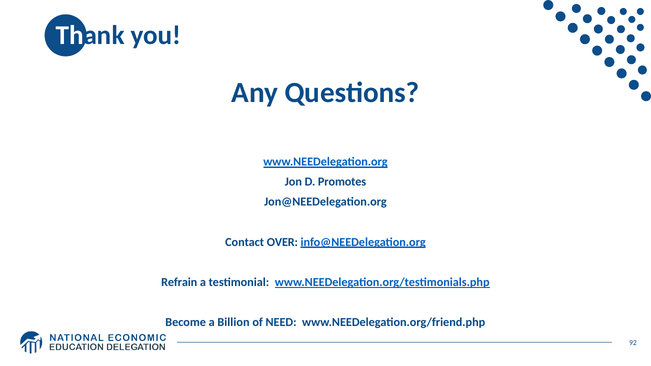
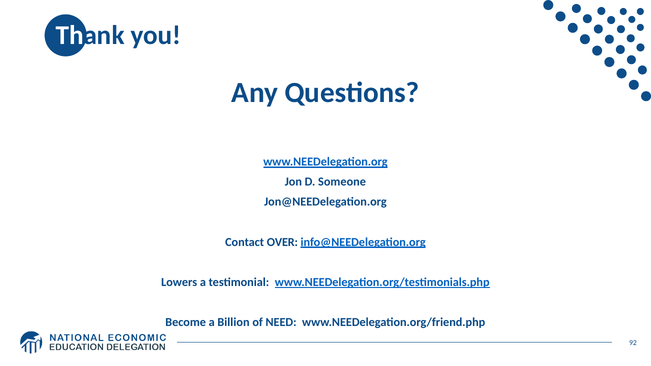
Promotes: Promotes -> Someone (342, 182)
Refrain: Refrain -> Lowers (179, 282)
